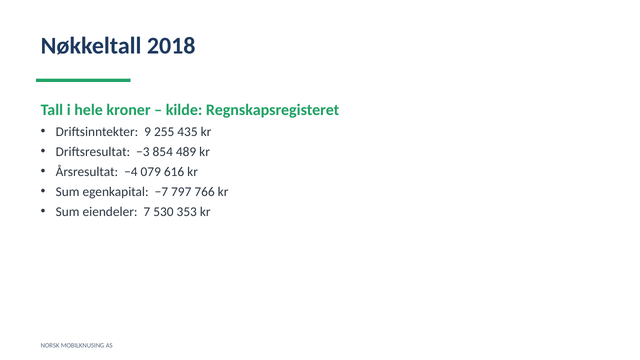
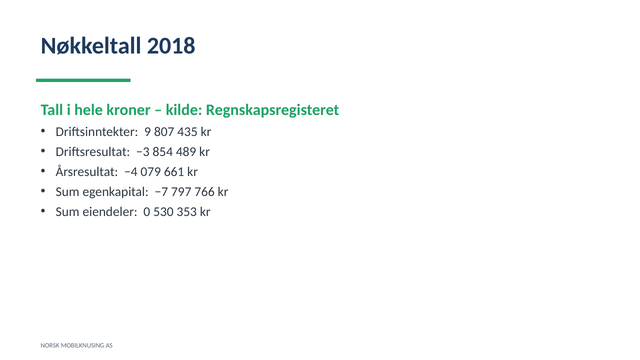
255: 255 -> 807 (164, 132)
616: 616 -> 661 (174, 172)
7: 7 -> 0 (147, 212)
